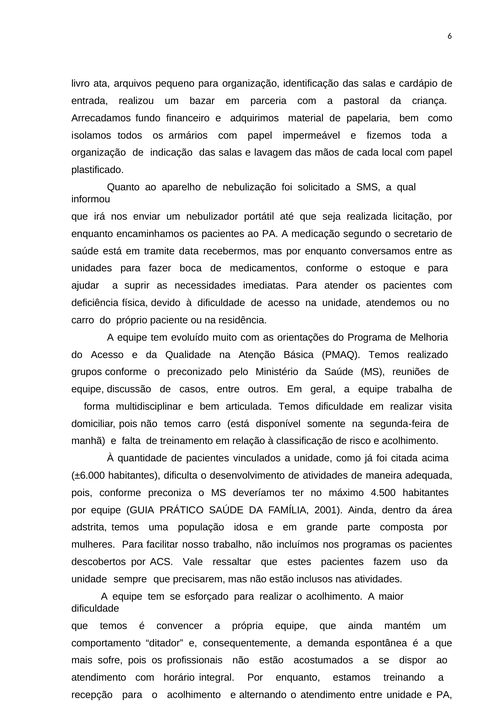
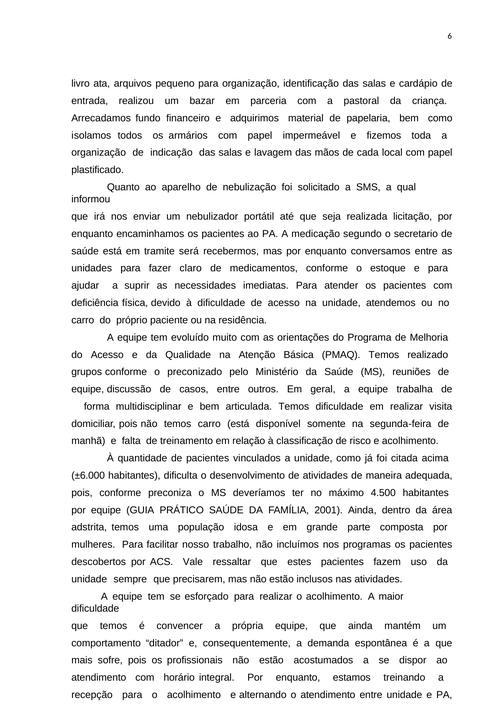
data: data -> será (189, 251)
boca: boca -> claro (191, 268)
